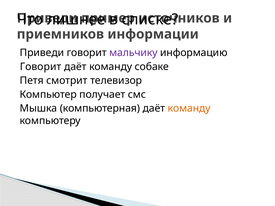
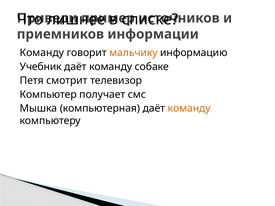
Приведи: Приведи -> Команду (42, 53)
мальчику colour: purple -> orange (133, 53)
Говорит: Говорит -> Учебник (41, 67)
